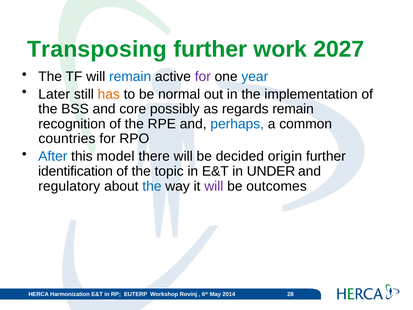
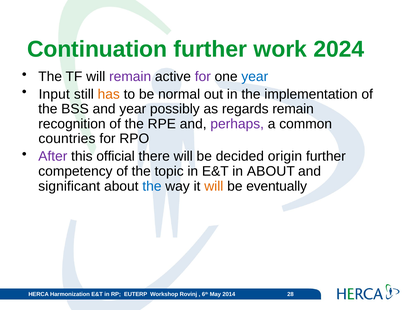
Transposing: Transposing -> Continuation (97, 49)
2027: 2027 -> 2024 (339, 49)
remain colour: blue -> purple (130, 76)
Later: Later -> Input (54, 94)
and core: core -> year (133, 109)
perhaps colour: blue -> purple (237, 124)
After colour: blue -> purple (53, 156)
model: model -> official (116, 156)
identification: identification -> competency (75, 171)
in UNDER: UNDER -> ABOUT (271, 171)
regulatory: regulatory -> significant (69, 186)
will colour: purple -> orange (214, 186)
outcomes: outcomes -> eventually (277, 186)
